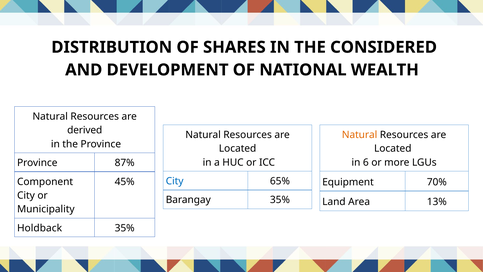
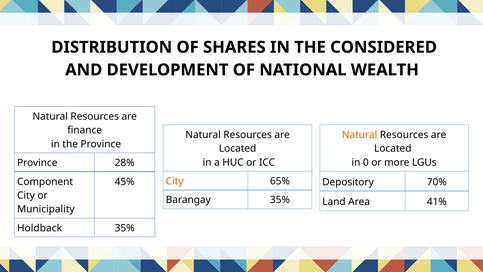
derived: derived -> finance (85, 130)
6: 6 -> 0 (366, 162)
87%: 87% -> 28% (125, 163)
City colour: blue -> orange (175, 181)
Equipment: Equipment -> Depository (348, 182)
13%: 13% -> 41% (437, 202)
